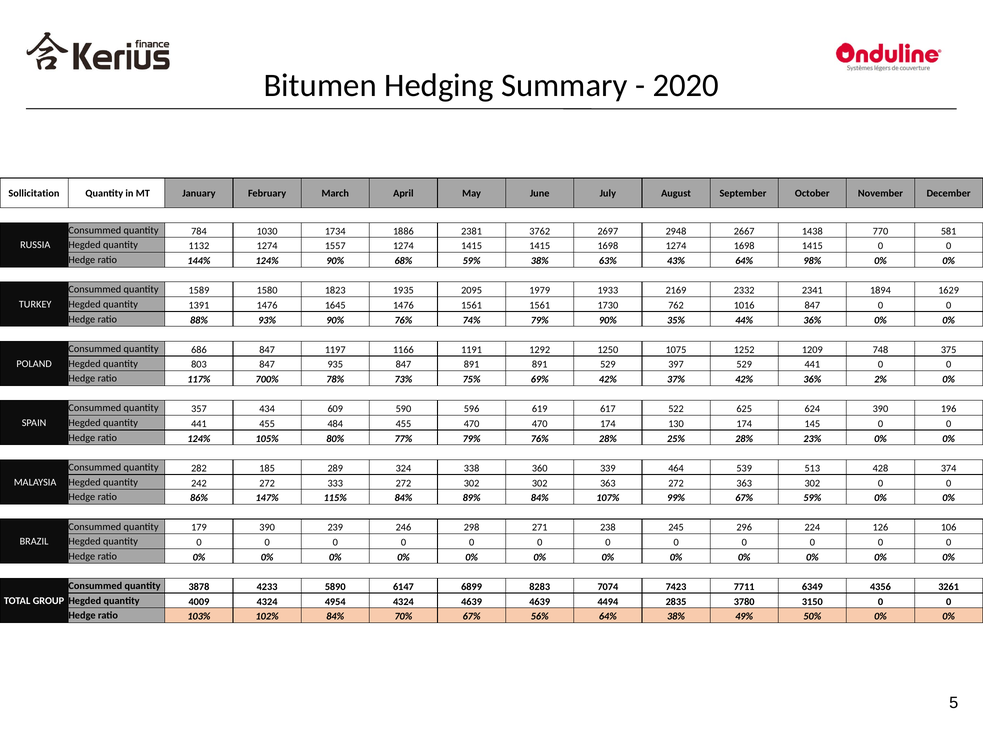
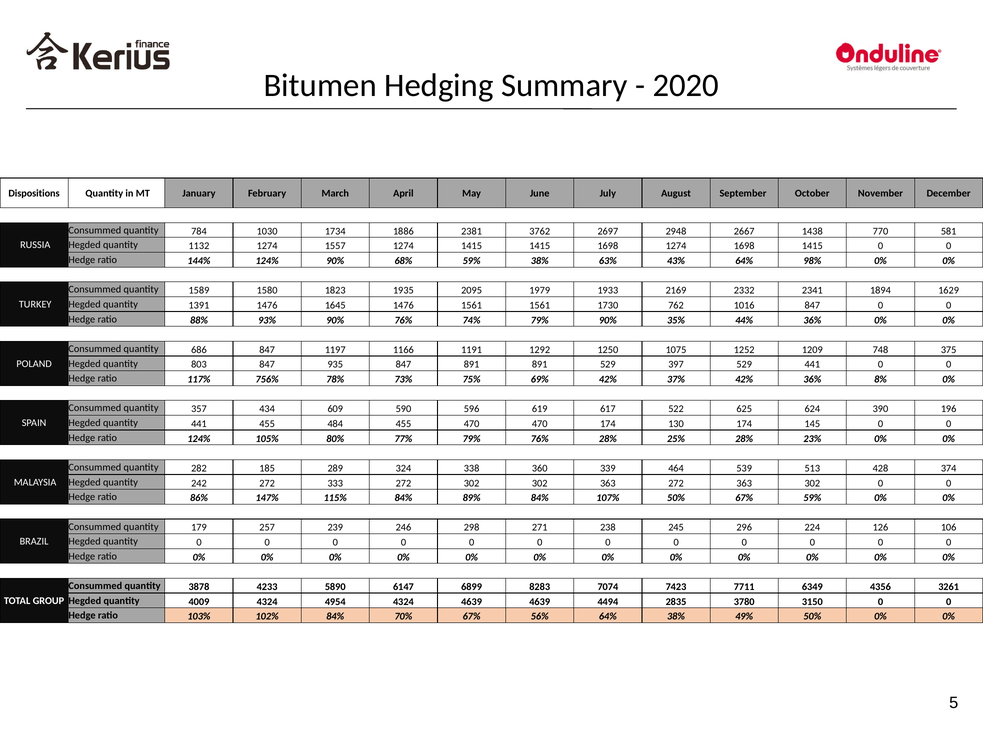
Sollicitation: Sollicitation -> Dispositions (34, 193)
700%: 700% -> 756% (267, 380)
2%: 2% -> 8% (881, 380)
107% 99%: 99% -> 50% (676, 498)
179 390: 390 -> 257 (267, 528)
